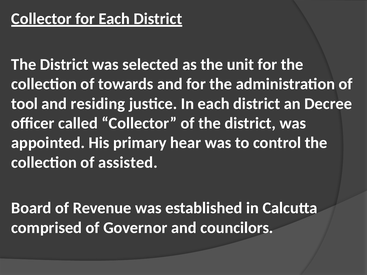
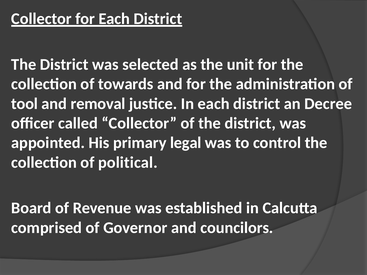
residing: residing -> removal (98, 104)
hear: hear -> legal (186, 143)
assisted: assisted -> political (128, 163)
